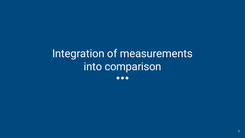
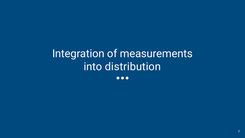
comparison: comparison -> distribution (133, 67)
